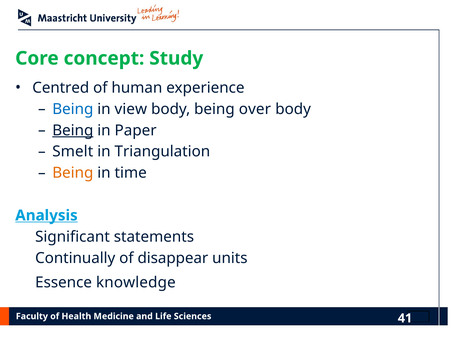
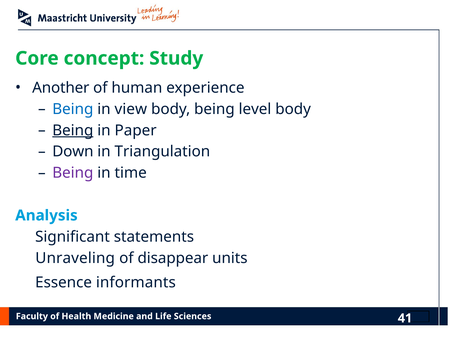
Centred: Centred -> Another (61, 88)
over: over -> level (255, 109)
Smelt: Smelt -> Down (73, 152)
Being colour: orange -> purple (73, 173)
Analysis underline: present -> none (46, 215)
Continually: Continually -> Unraveling (75, 258)
knowledge: knowledge -> informants (136, 282)
